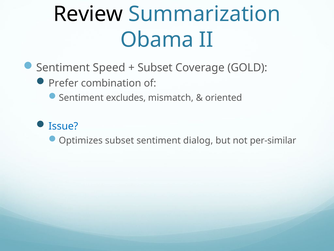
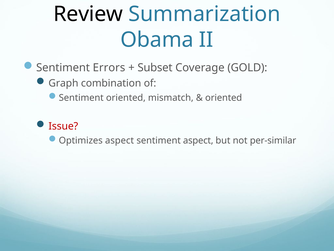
Speed: Speed -> Errors (109, 68)
Prefer: Prefer -> Graph (63, 83)
Sentiment excludes: excludes -> oriented (126, 98)
Issue colour: blue -> red (63, 126)
Optimizes subset: subset -> aspect (120, 140)
sentiment dialog: dialog -> aspect (198, 140)
